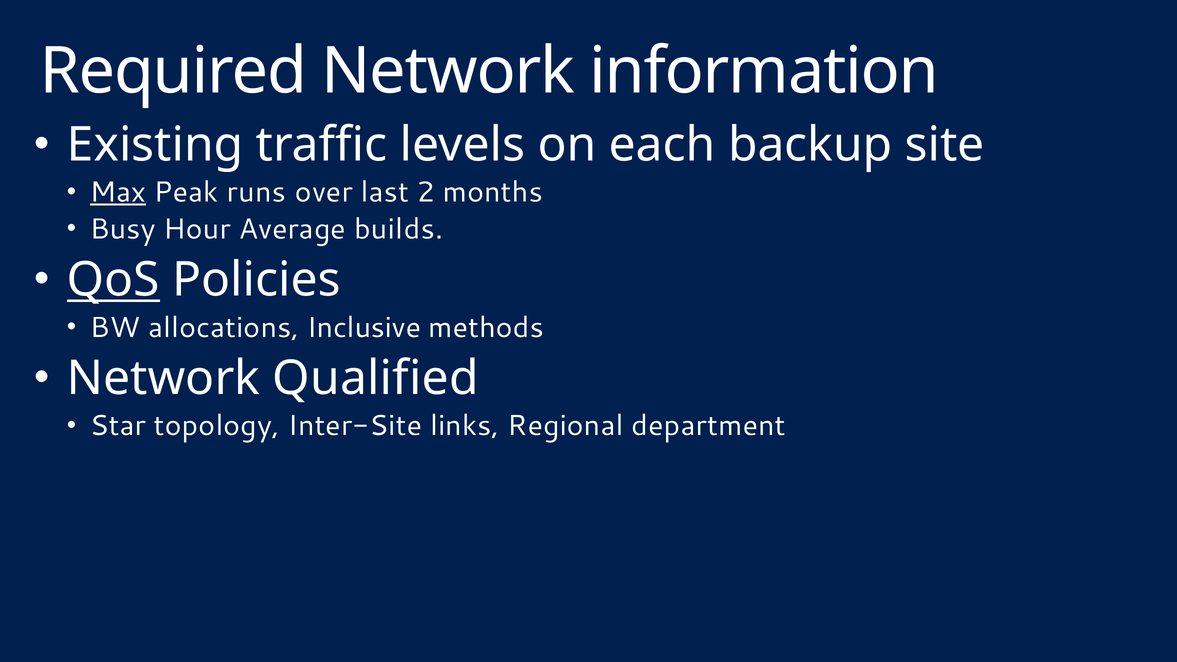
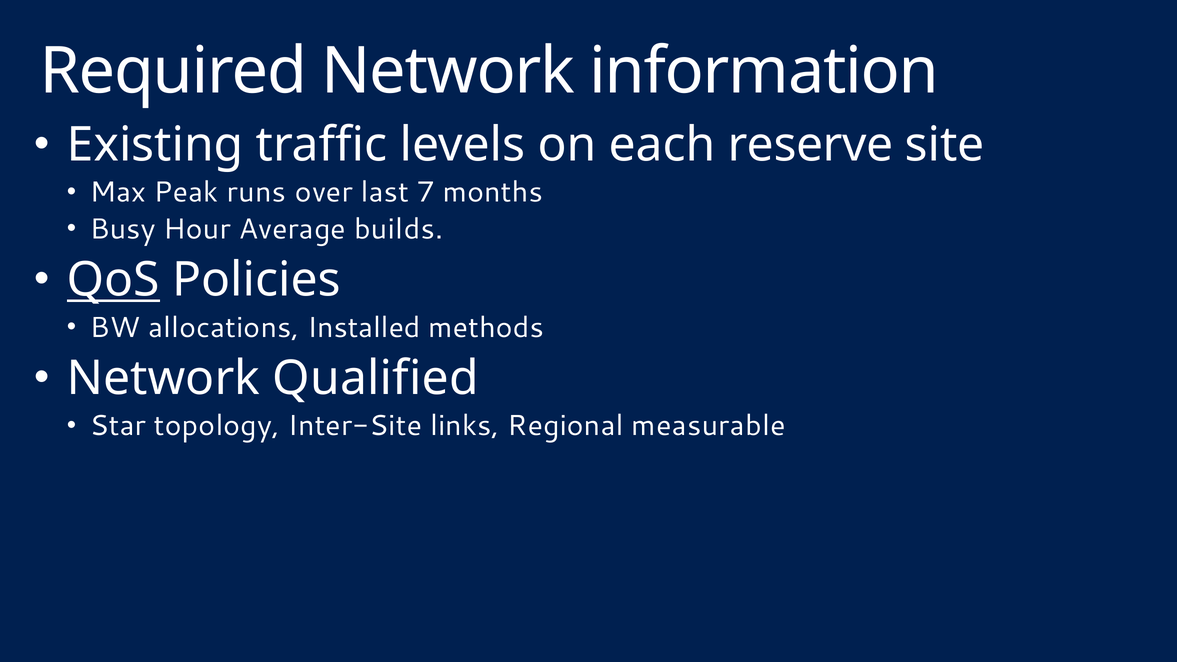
backup: backup -> reserve (810, 145)
Max underline: present -> none (118, 192)
2: 2 -> 7 (426, 192)
Inclusive: Inclusive -> Installed (364, 327)
department: department -> measurable (709, 426)
